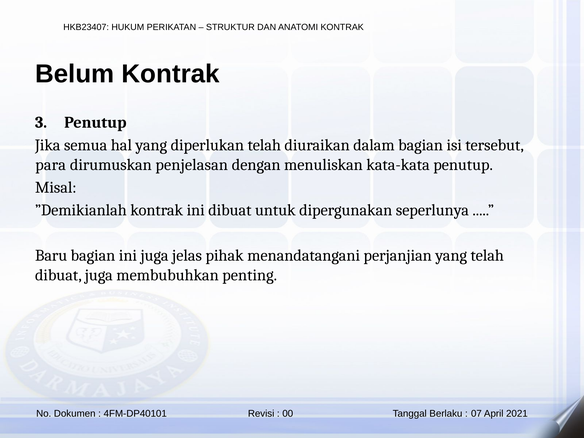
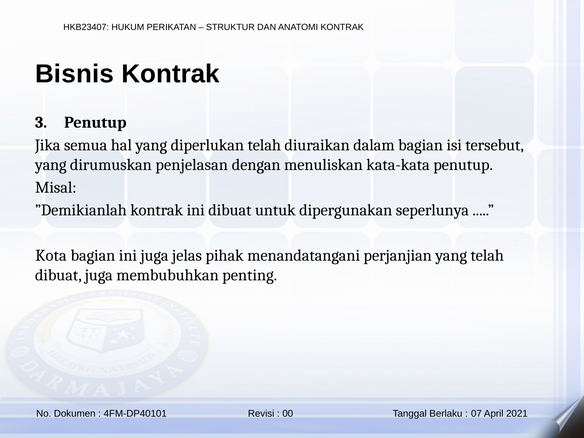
Belum: Belum -> Bisnis (75, 74)
para: para -> yang (51, 165)
Baru: Baru -> Kota (51, 256)
